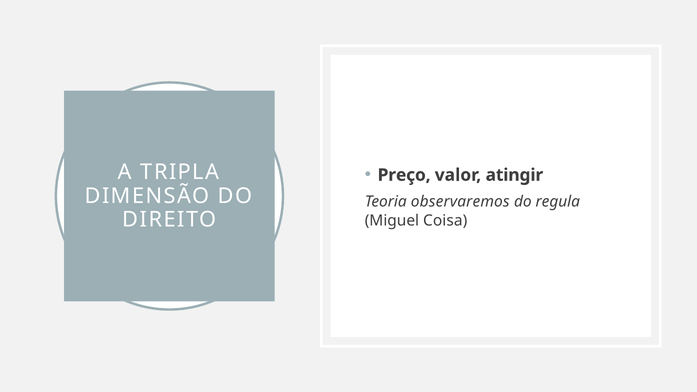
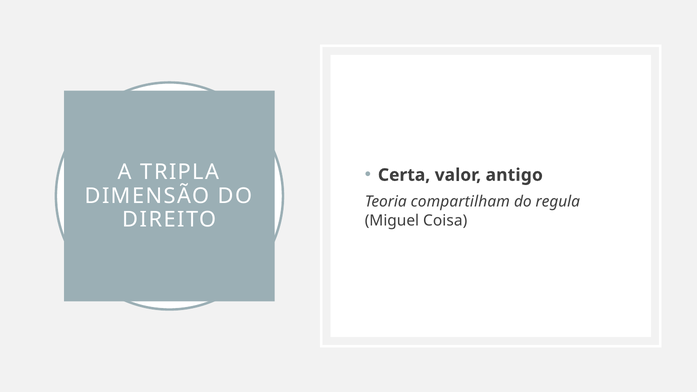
Preço: Preço -> Certa (404, 175)
atingir: atingir -> antigo (514, 175)
observaremos: observaremos -> compartilham (460, 202)
